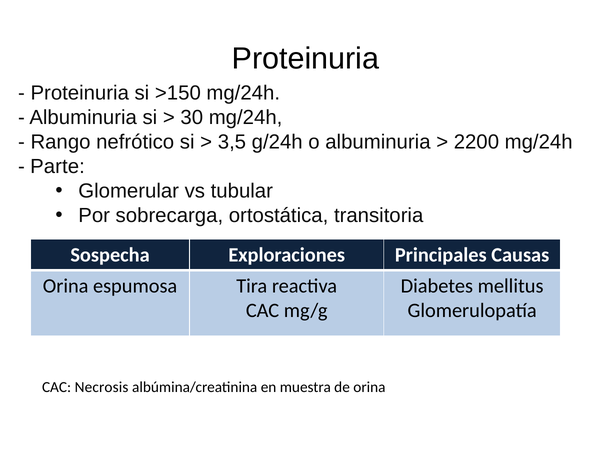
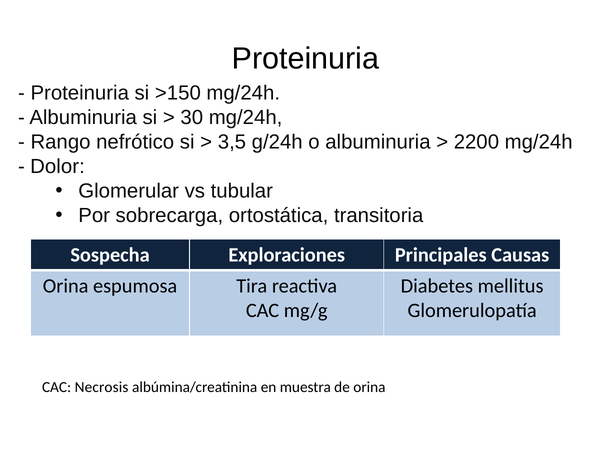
Parte: Parte -> Dolor (57, 166)
